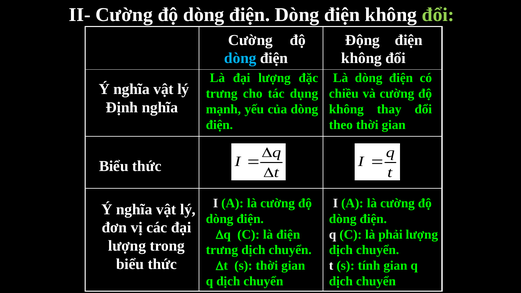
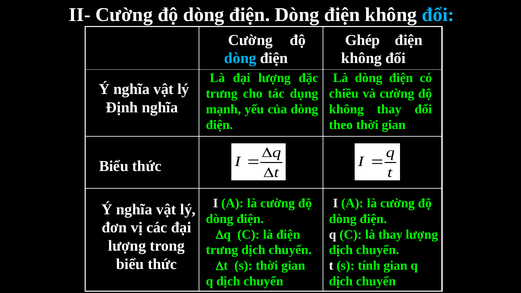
đổi colour: light green -> light blue (438, 15)
Động: Động -> Ghép (363, 40)
là phải: phải -> thay (390, 234)
